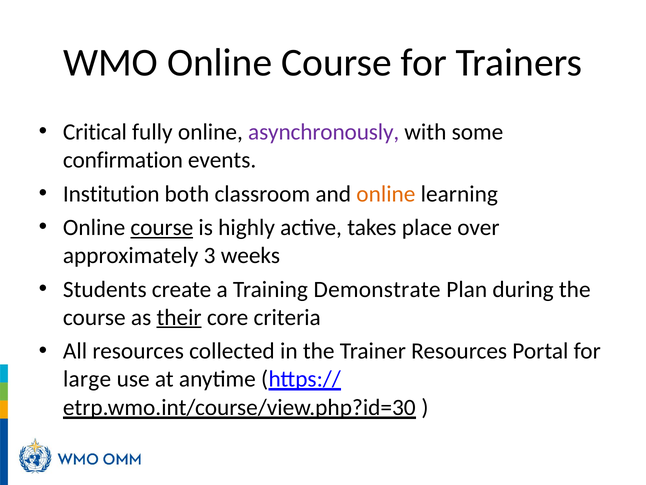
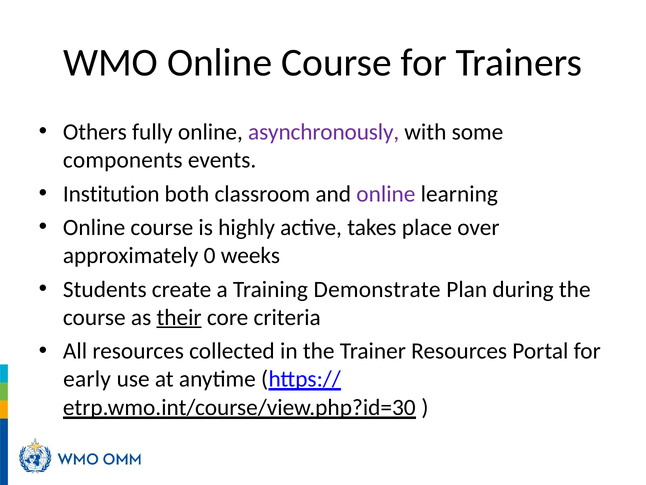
Critical: Critical -> Others (95, 132)
confirmation: confirmation -> components (123, 160)
online colour: orange -> purple (386, 194)
course underline: present -> none (162, 227)
3: 3 -> 0 (210, 255)
large: large -> early (87, 379)
